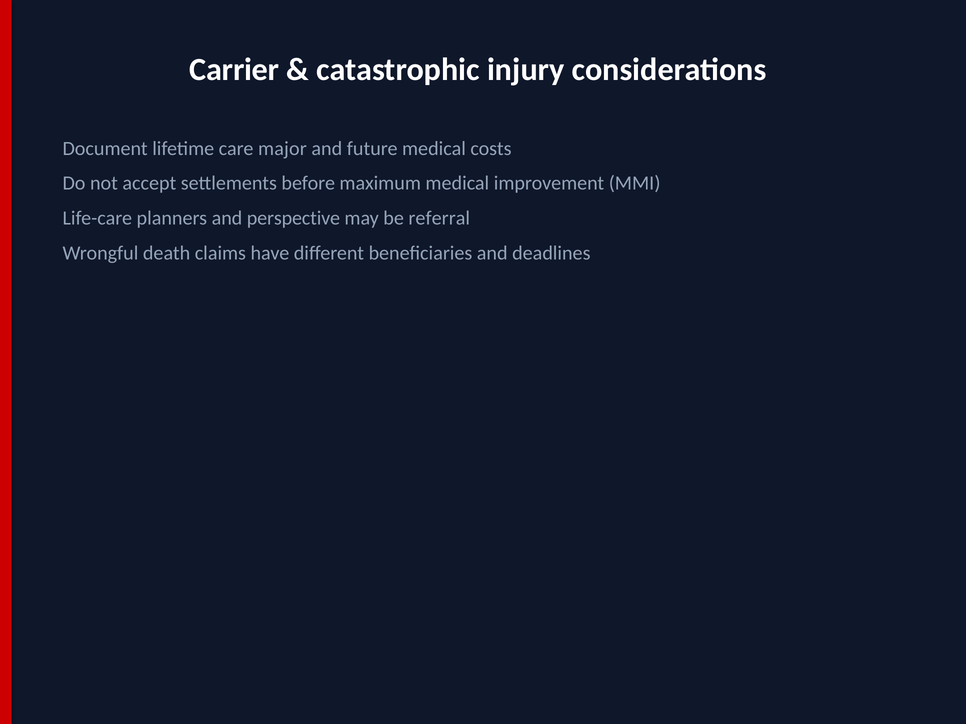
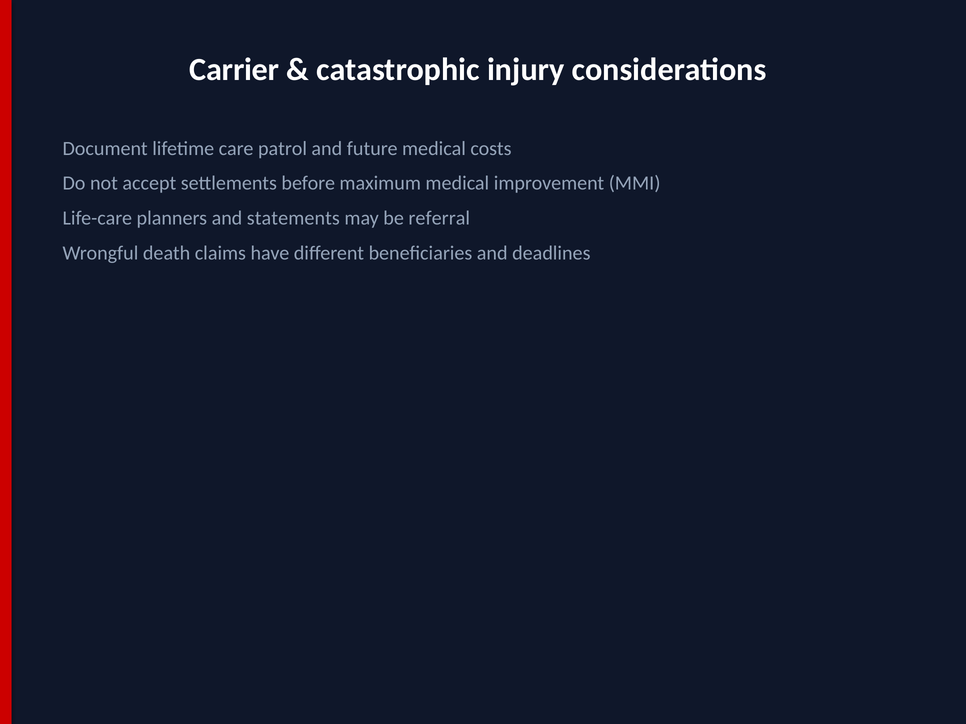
major: major -> patrol (283, 149)
perspective: perspective -> statements (293, 218)
